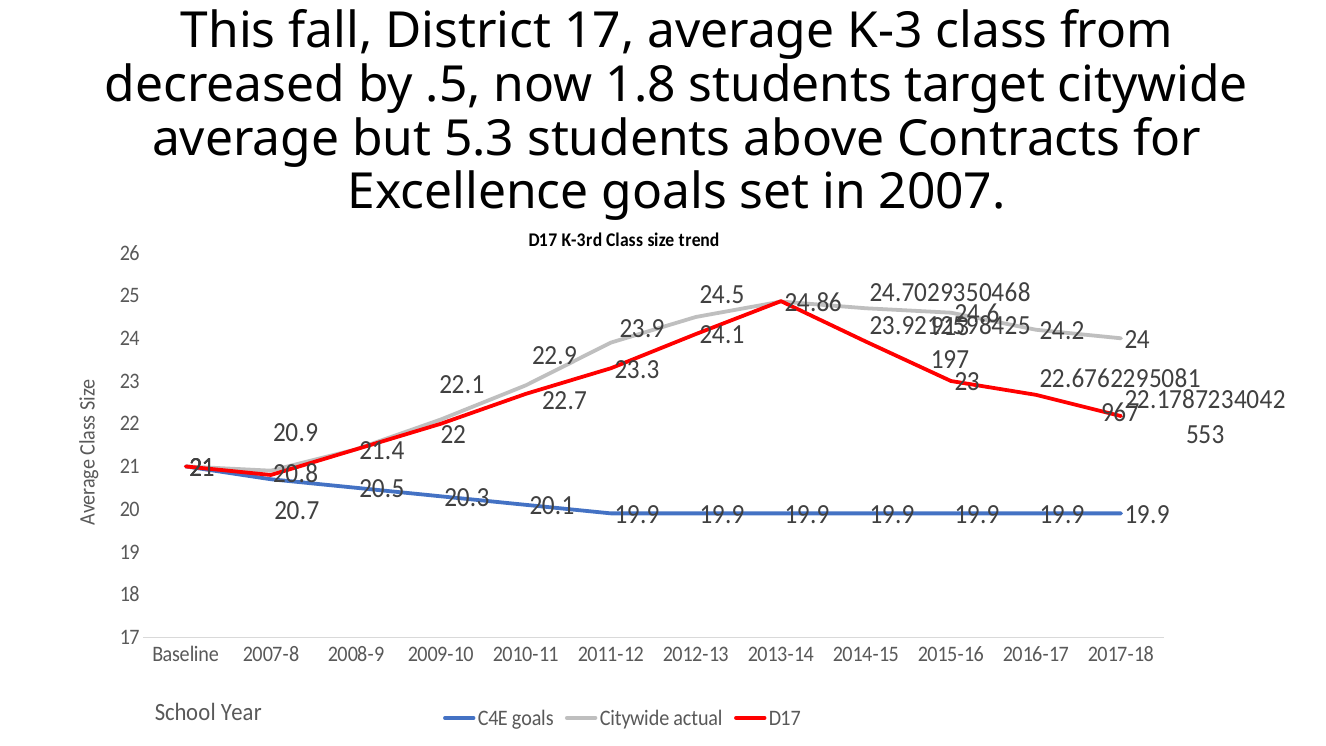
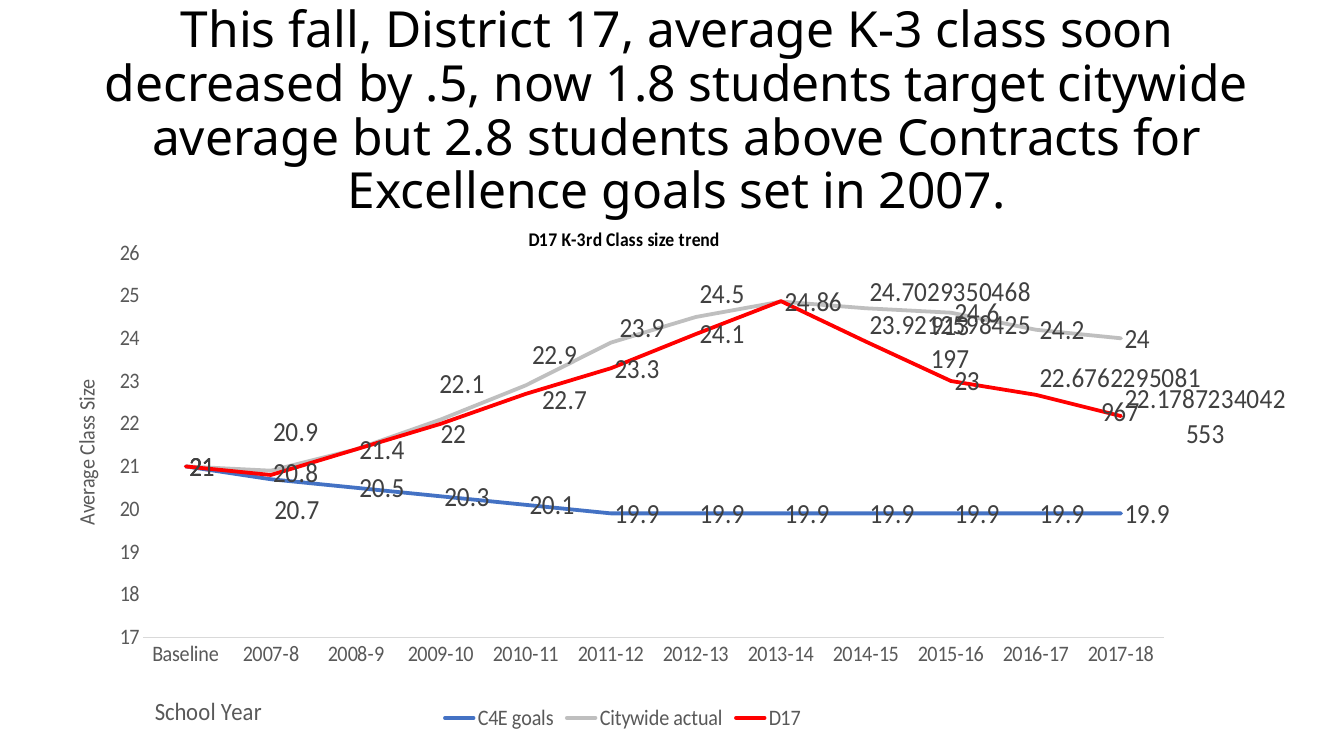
from: from -> soon (1117, 31)
5.3: 5.3 -> 2.8 (479, 139)
